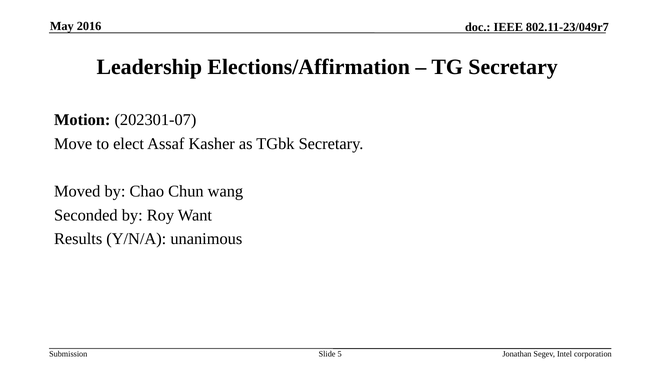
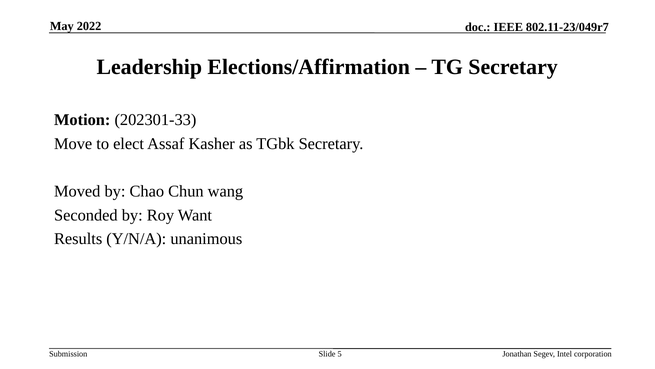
2016: 2016 -> 2022 (89, 26)
202301-07: 202301-07 -> 202301-33 (155, 120)
